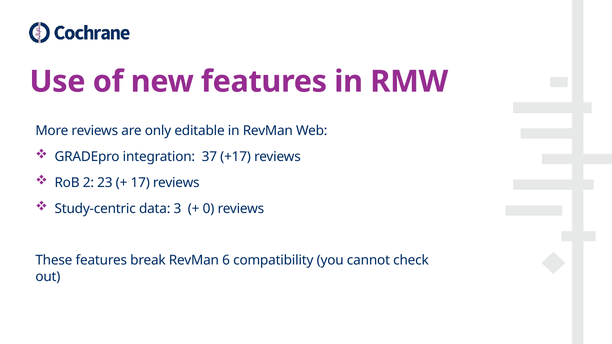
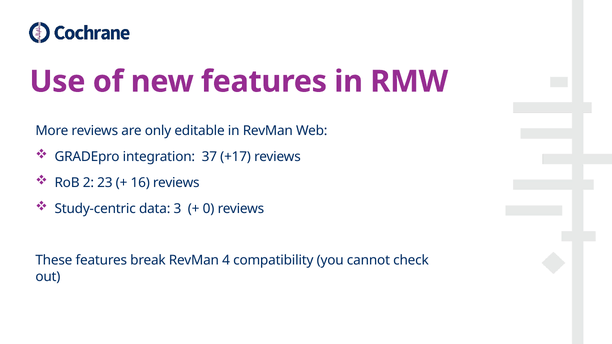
17: 17 -> 16 (140, 183)
6: 6 -> 4 (226, 261)
